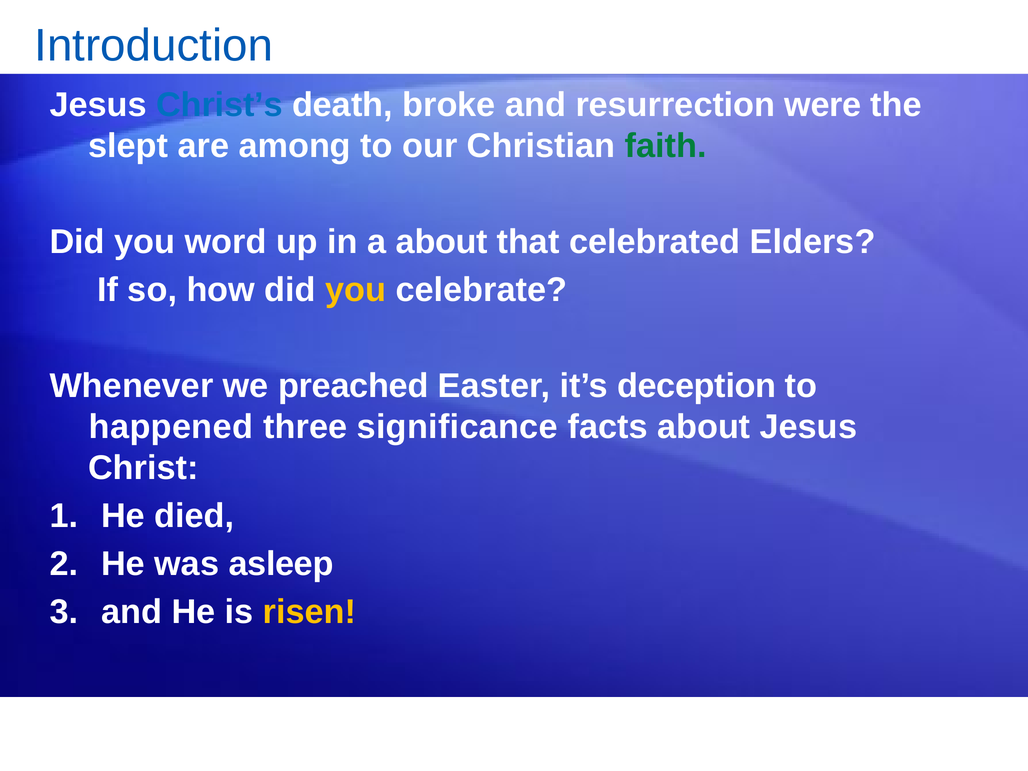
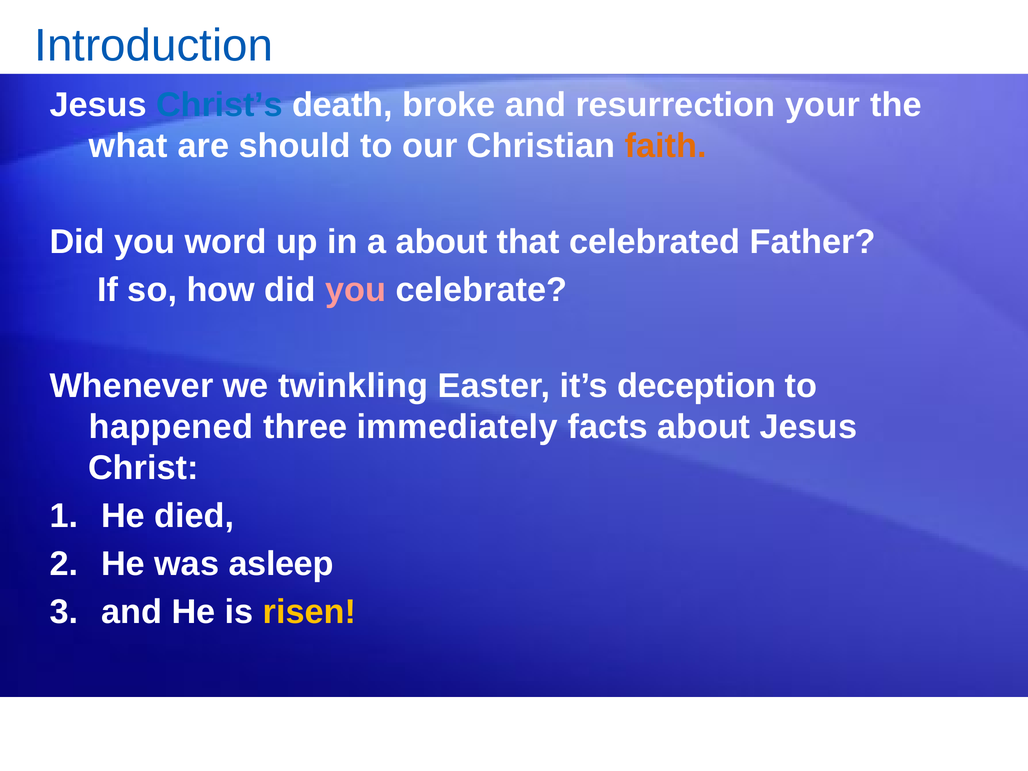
were: were -> your (823, 105)
slept: slept -> what (128, 146)
among: among -> should (295, 146)
faith colour: green -> orange (666, 146)
Elders: Elders -> Father (813, 242)
you colour: yellow -> pink (356, 290)
preached: preached -> twinkling (353, 386)
significance: significance -> immediately (457, 427)
